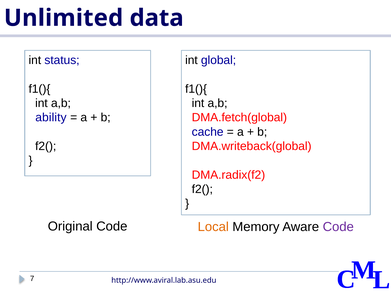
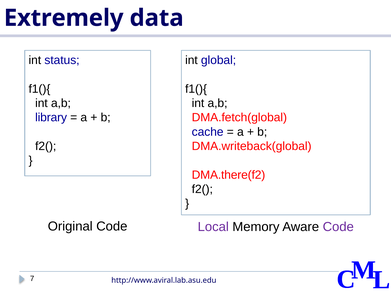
Unlimited: Unlimited -> Extremely (64, 18)
ability: ability -> library (51, 118)
DMA.radix(f2: DMA.radix(f2 -> DMA.there(f2 (229, 175)
Local colour: orange -> purple (213, 227)
